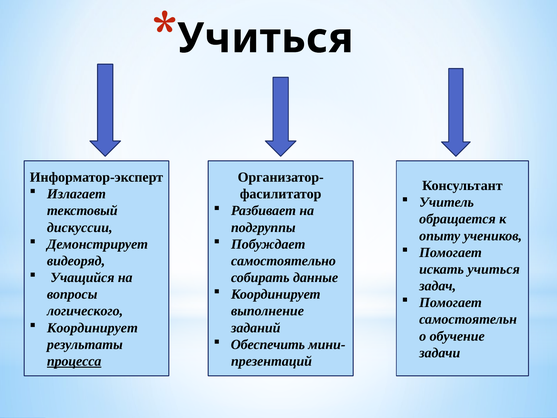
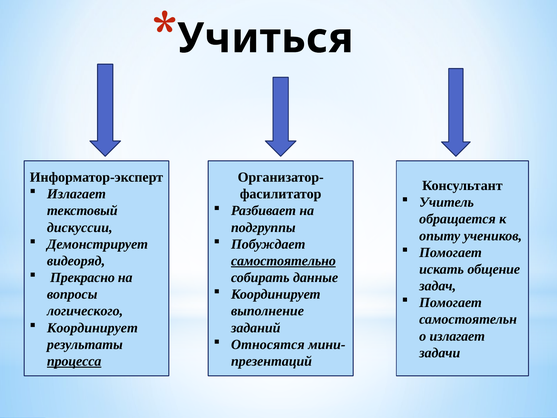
самостоятельно underline: none -> present (283, 261)
искать учиться: учиться -> общение (494, 269)
Учащийся: Учащийся -> Прекрасно (82, 277)
обучение: обучение -> излагает (457, 336)
Обеспечить: Обеспечить -> Относятся (268, 344)
